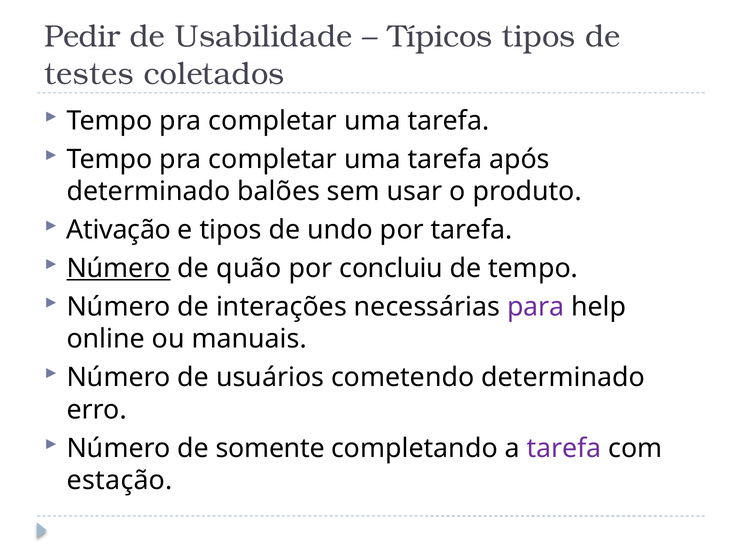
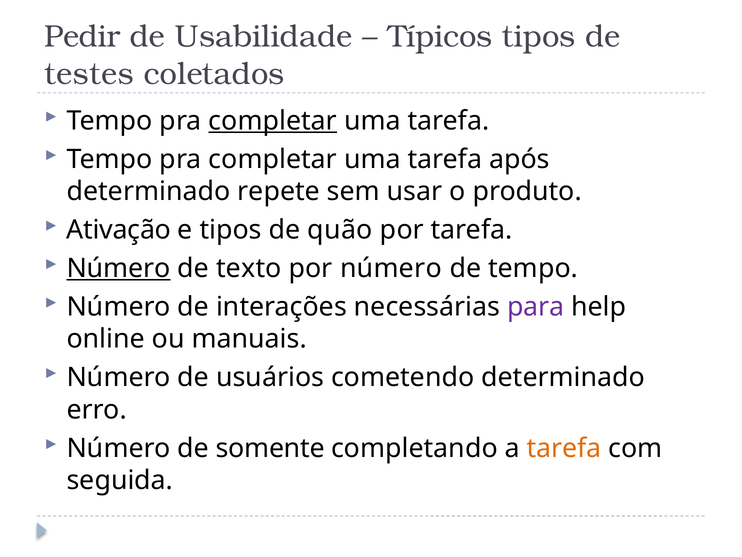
completar underline: none -> present (273, 121)
balões: balões -> repete (279, 191)
undo: undo -> quão (340, 230)
quão: quão -> texto (249, 268)
por concluiu: concluiu -> número (391, 268)
tarefa colour: purple -> orange (564, 448)
estação: estação -> seguida (120, 480)
